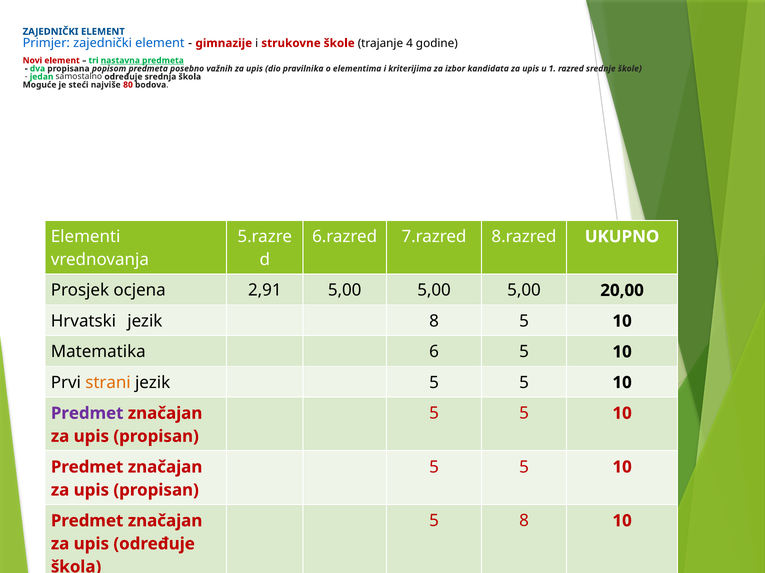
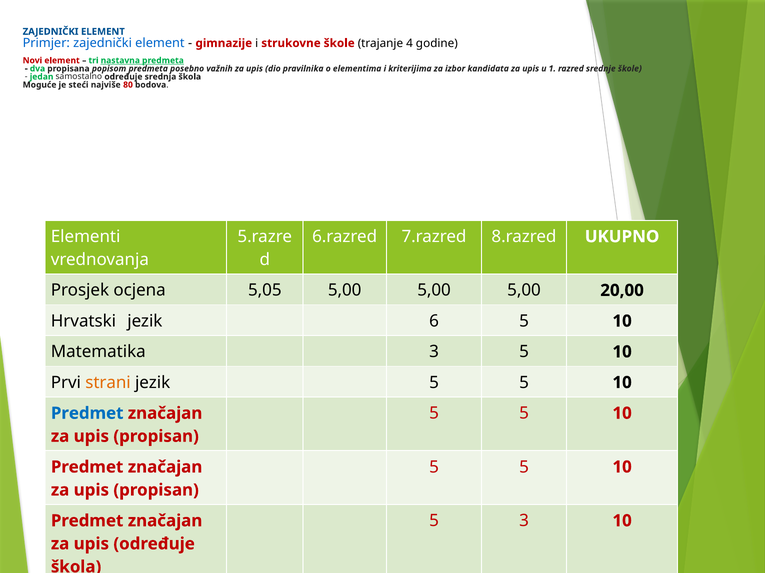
2,91: 2,91 -> 5,05 (265, 291)
jezik 8: 8 -> 6 (434, 322)
Matematika 6: 6 -> 3 (434, 352)
Predmet colour: purple -> blue (87, 414)
5 8: 8 -> 3 (524, 521)
